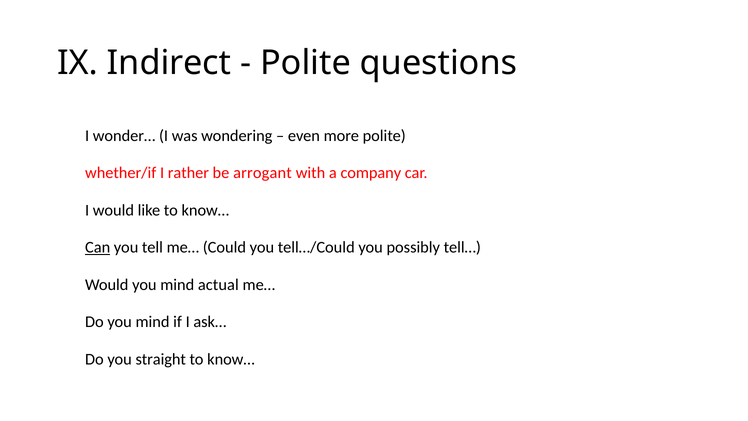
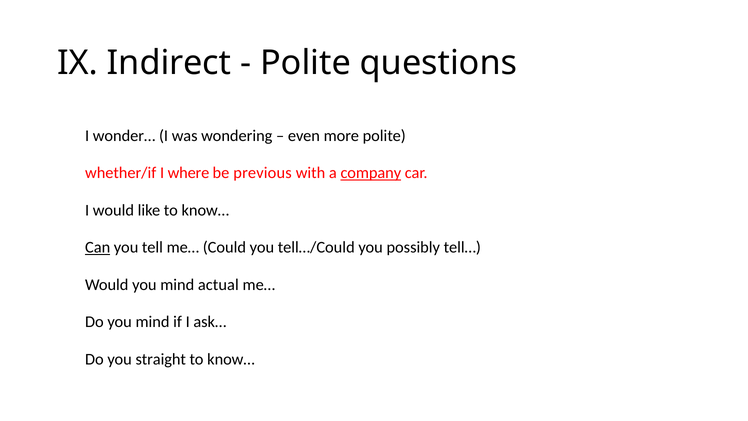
rather: rather -> where (188, 173)
arrogant: arrogant -> previous (263, 173)
company underline: none -> present (371, 173)
